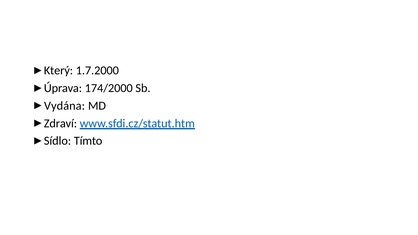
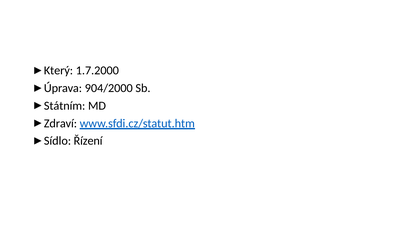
174/2000: 174/2000 -> 904/2000 (109, 88)
Vydána: Vydána -> Státním (65, 106)
Tímto: Tímto -> Řízení (88, 141)
